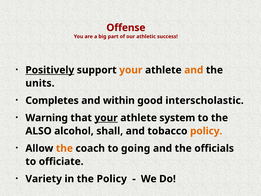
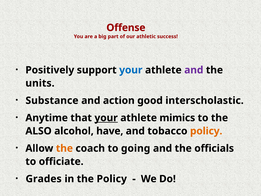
Positively underline: present -> none (50, 70)
your colour: orange -> blue (131, 70)
and colour: orange -> purple (194, 70)
Completes: Completes -> Substance (52, 100)
within: within -> action (119, 100)
Warning: Warning -> Anytime (47, 118)
system: system -> mimics (177, 118)
shall: shall -> have (110, 131)
Variety: Variety -> Grades (44, 179)
